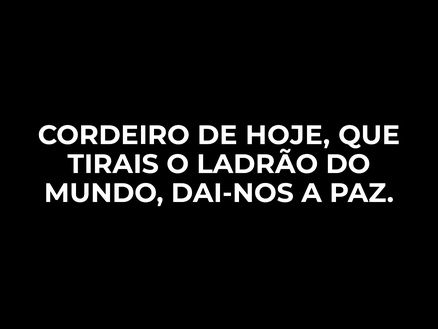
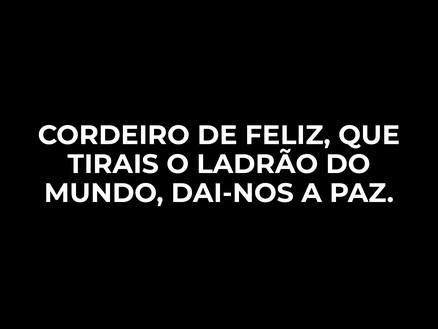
HOJE: HOJE -> FELIZ (288, 135)
